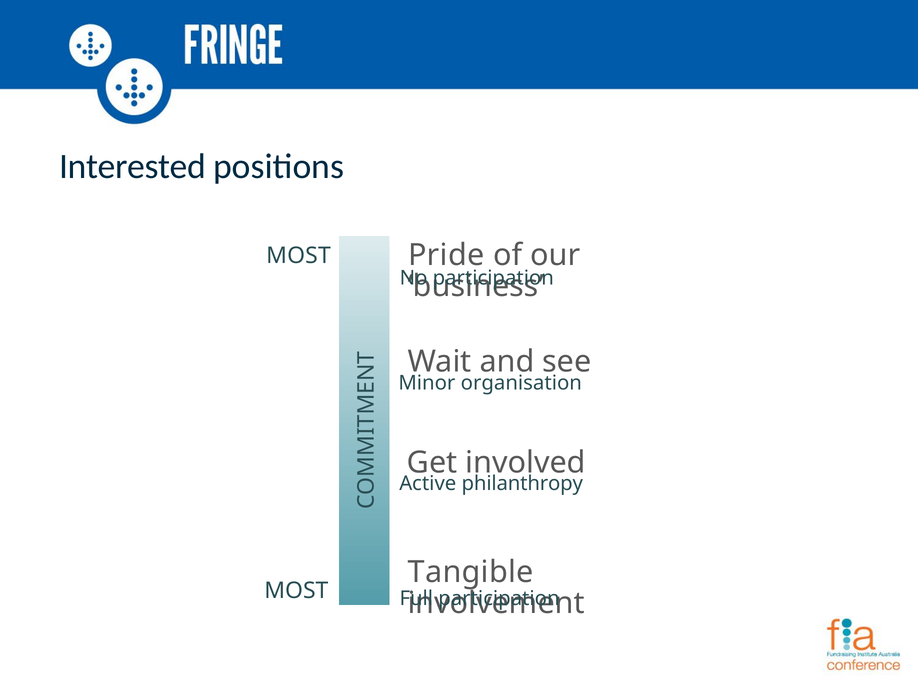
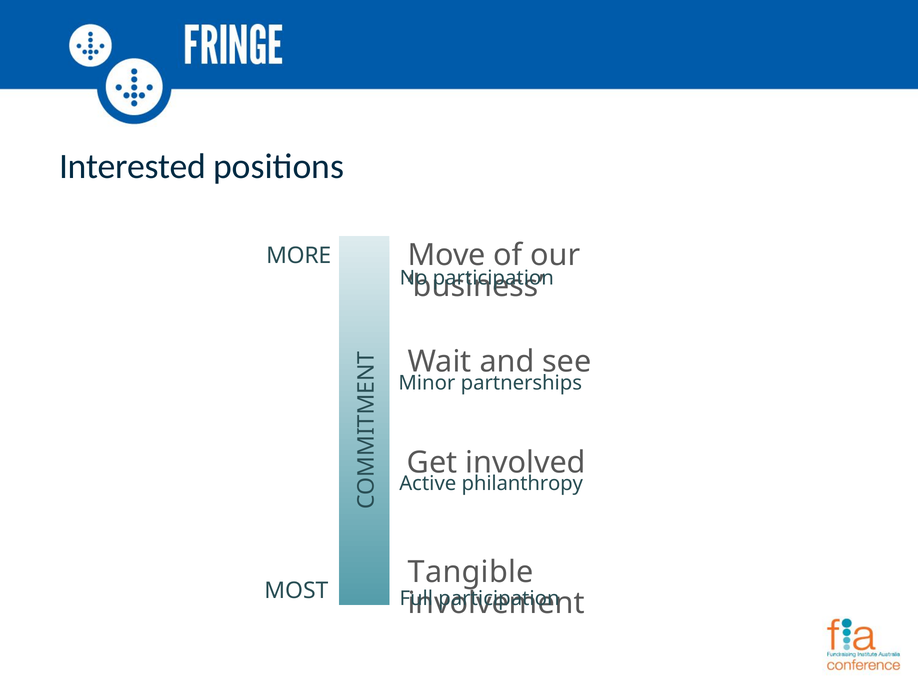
Pride: Pride -> Move (447, 255)
MOST: MOST -> MORE (299, 256)
organisation: organisation -> partnerships (521, 383)
